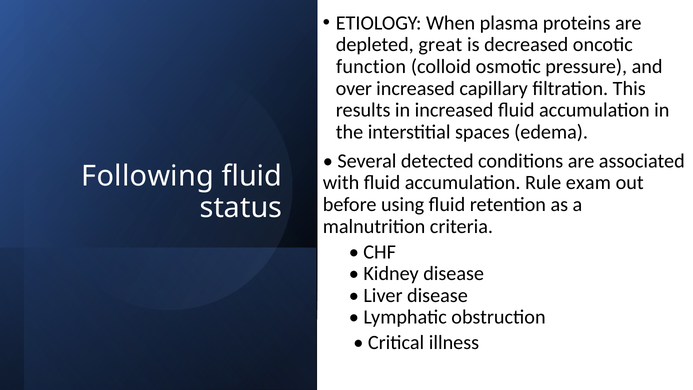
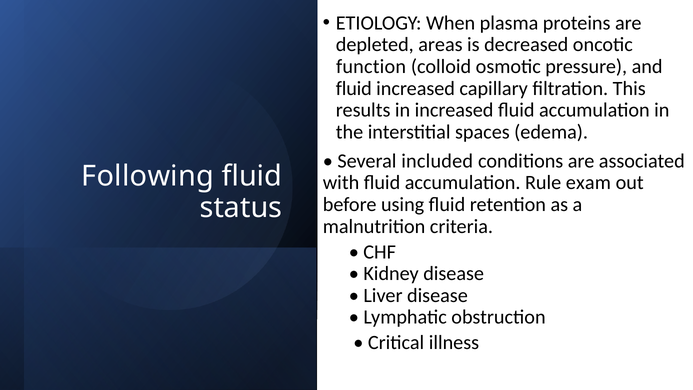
great: great -> areas (440, 45)
over: over -> fluid (354, 88)
detected: detected -> included (437, 161)
